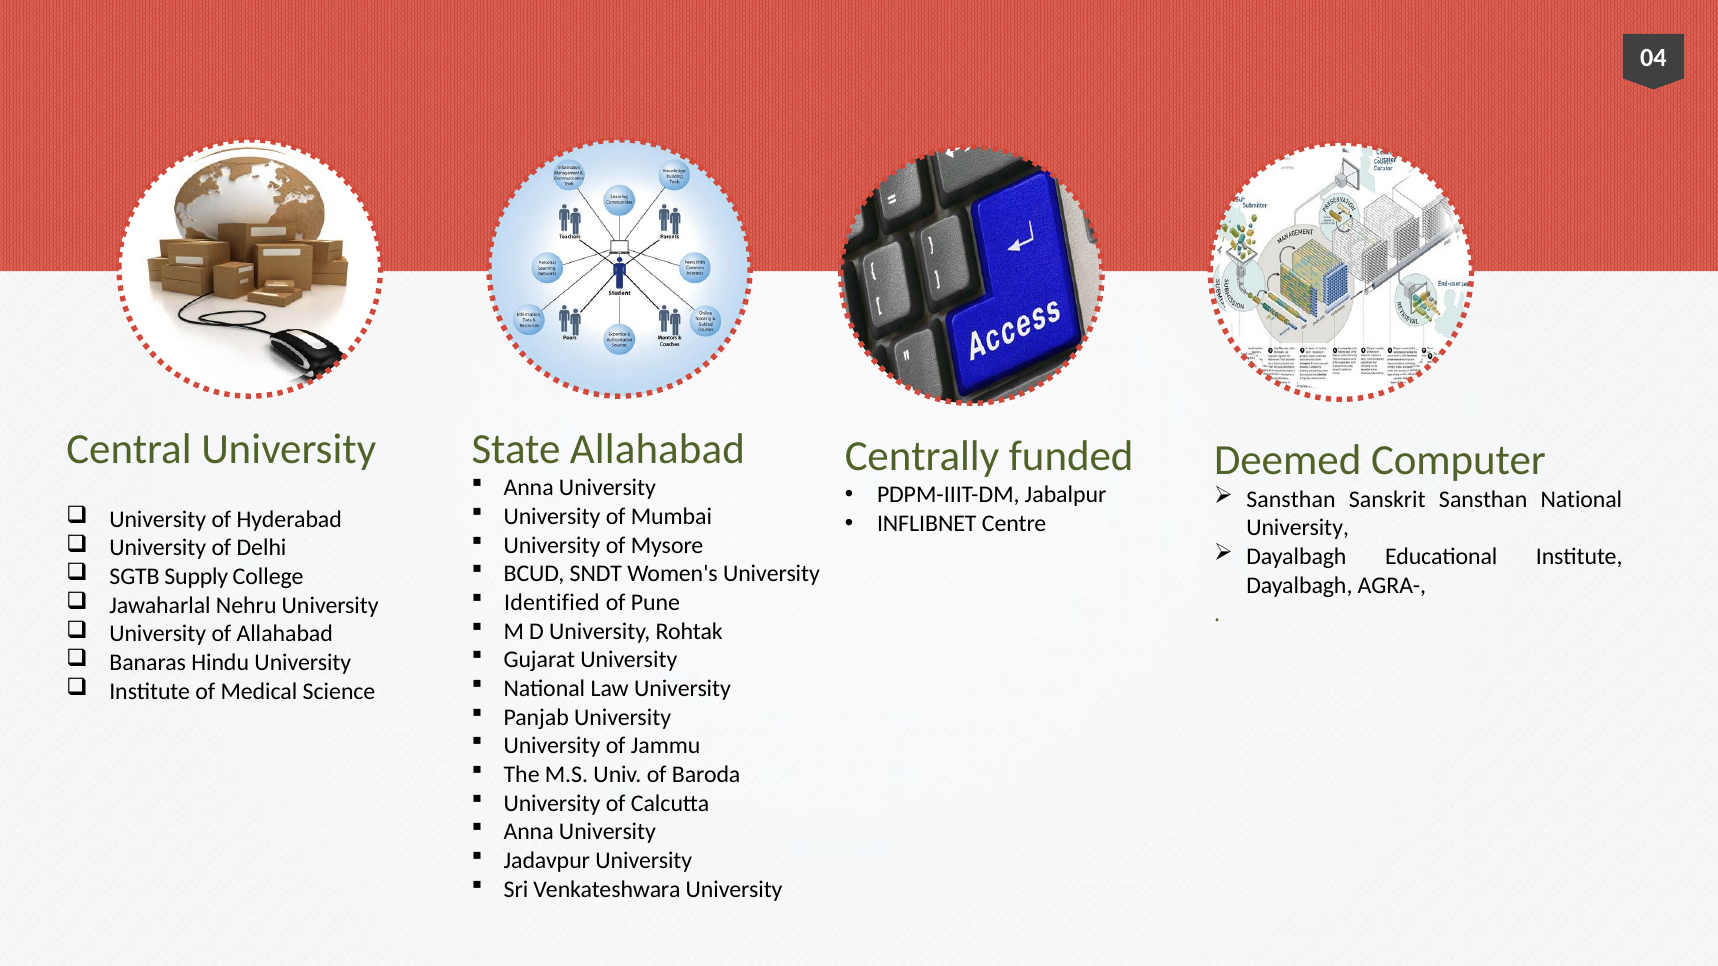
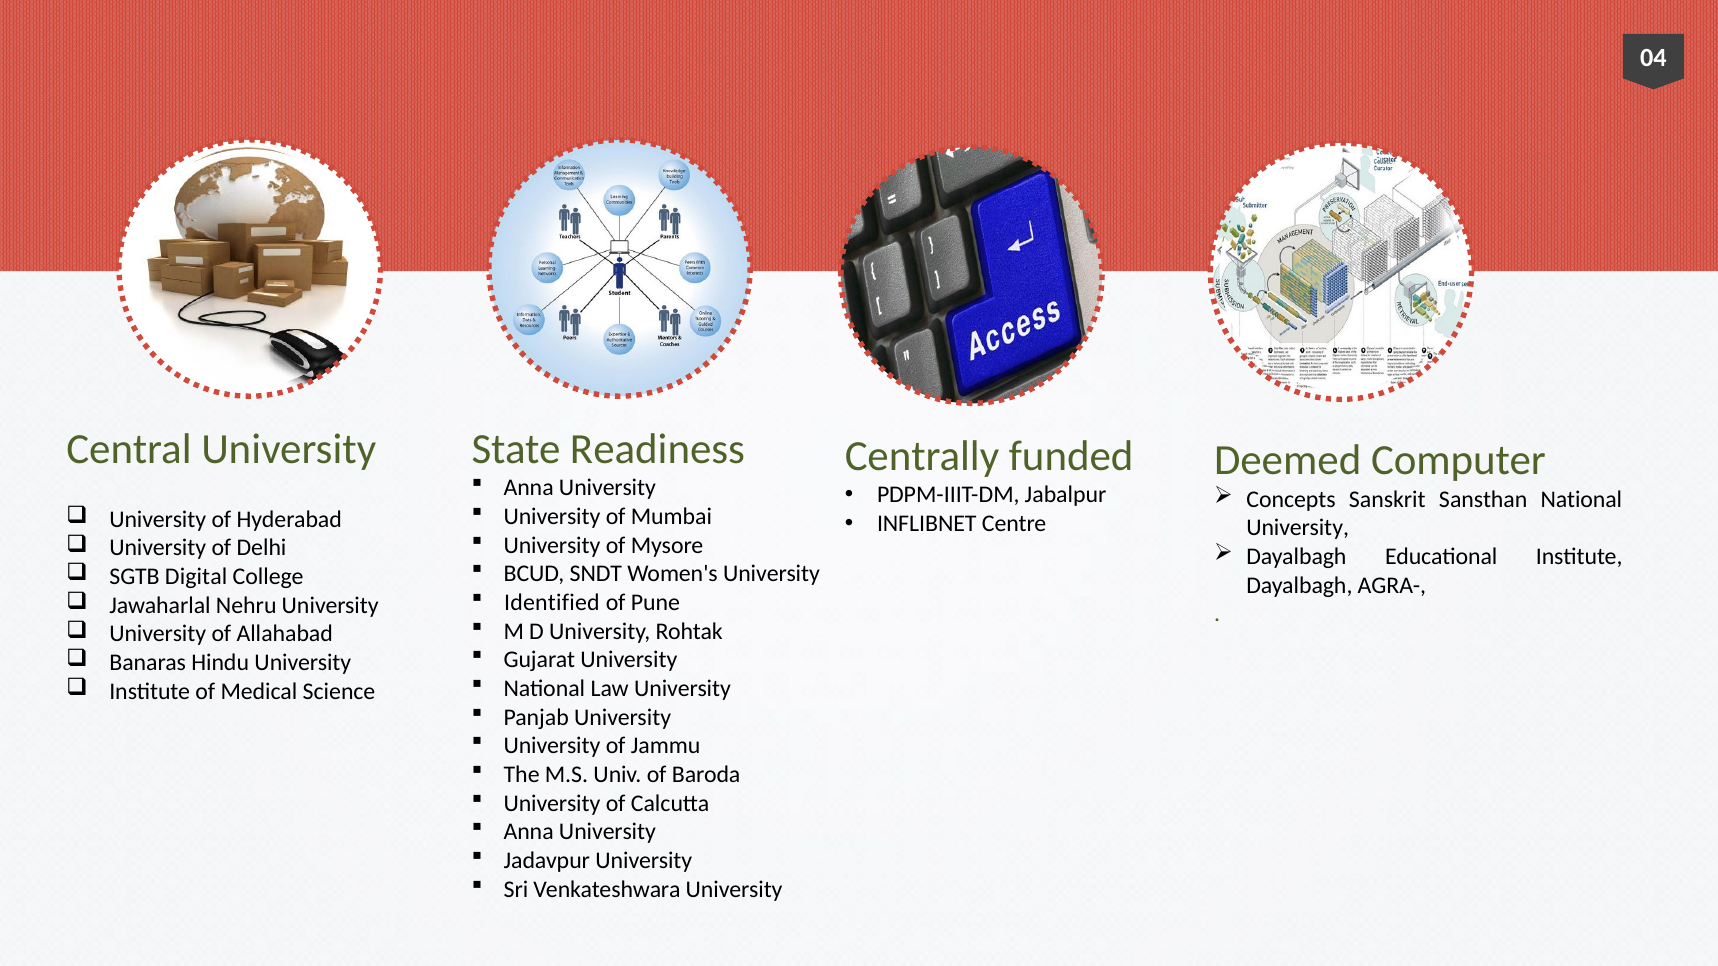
State Allahabad: Allahabad -> Readiness (658, 449)
Sansthan: Sansthan -> Concepts (1291, 499)
Supply: Supply -> Digital (196, 577)
